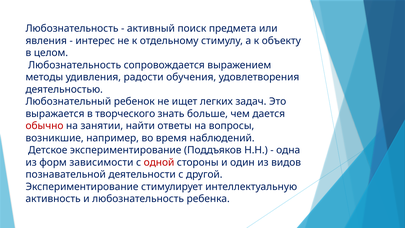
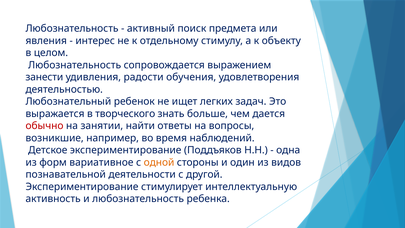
методы: методы -> занести (44, 77)
зависимости: зависимости -> вариативное (101, 162)
одной colour: red -> orange (159, 162)
